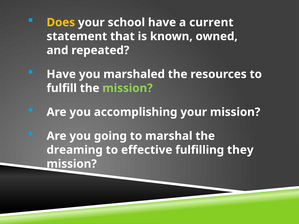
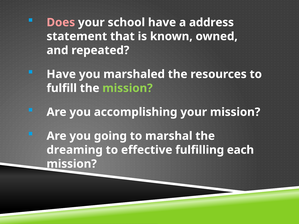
Does colour: yellow -> pink (61, 22)
current: current -> address (211, 22)
they: they -> each (240, 150)
